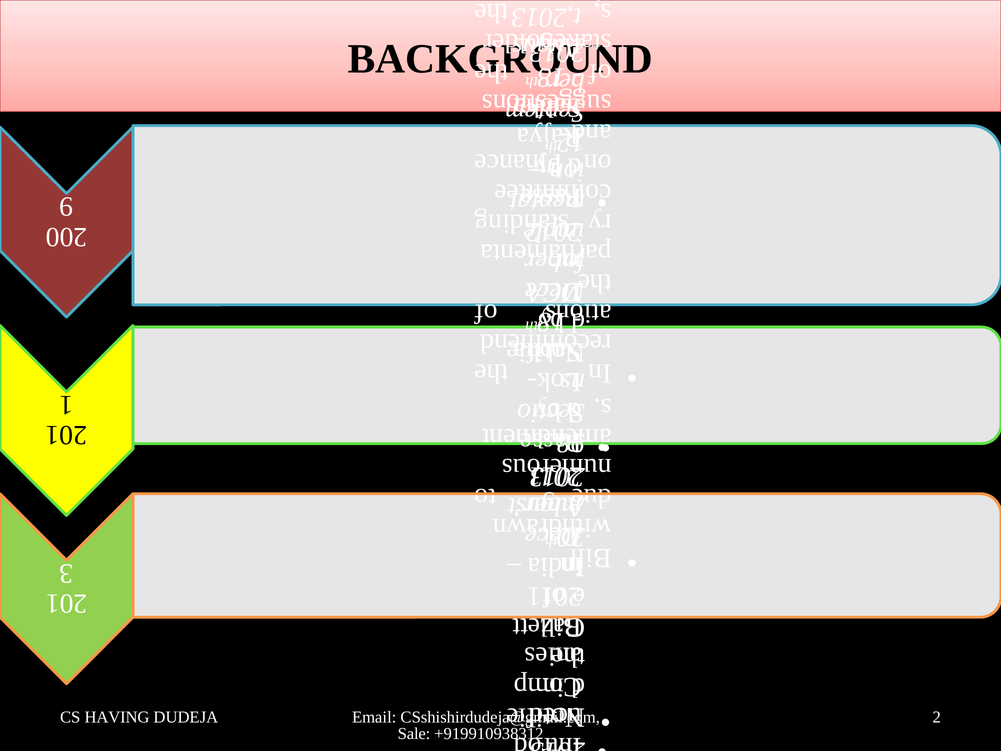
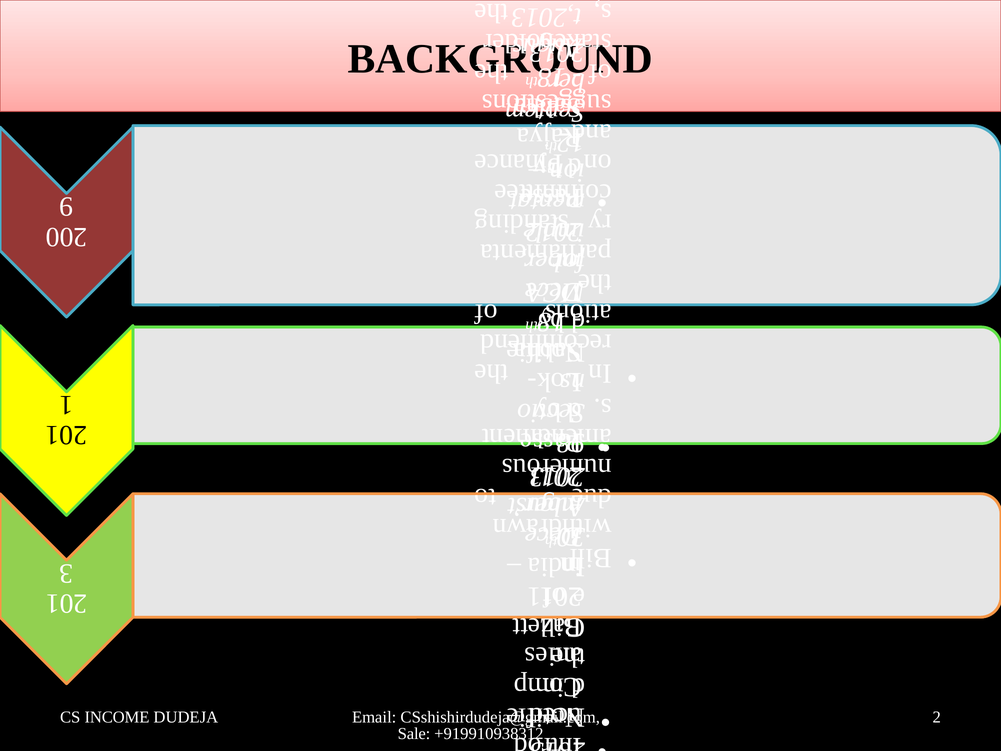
HAVING: HAVING -> INCOME (117, 717)
